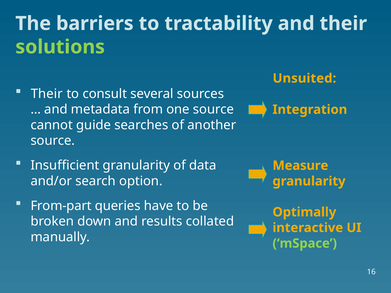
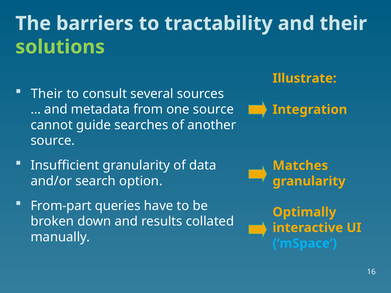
Unsuited: Unsuited -> Illustrate (304, 78)
Measure: Measure -> Matches (300, 166)
mSpace colour: light green -> light blue (305, 244)
